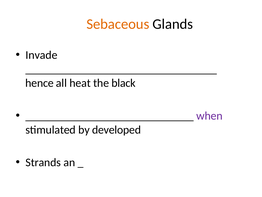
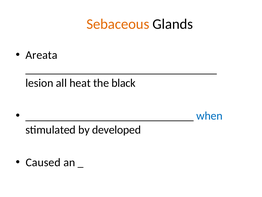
Invade: Invade -> Areata (41, 55)
hence: hence -> lesion (39, 83)
when colour: purple -> blue (210, 116)
Strands: Strands -> Caused (43, 162)
